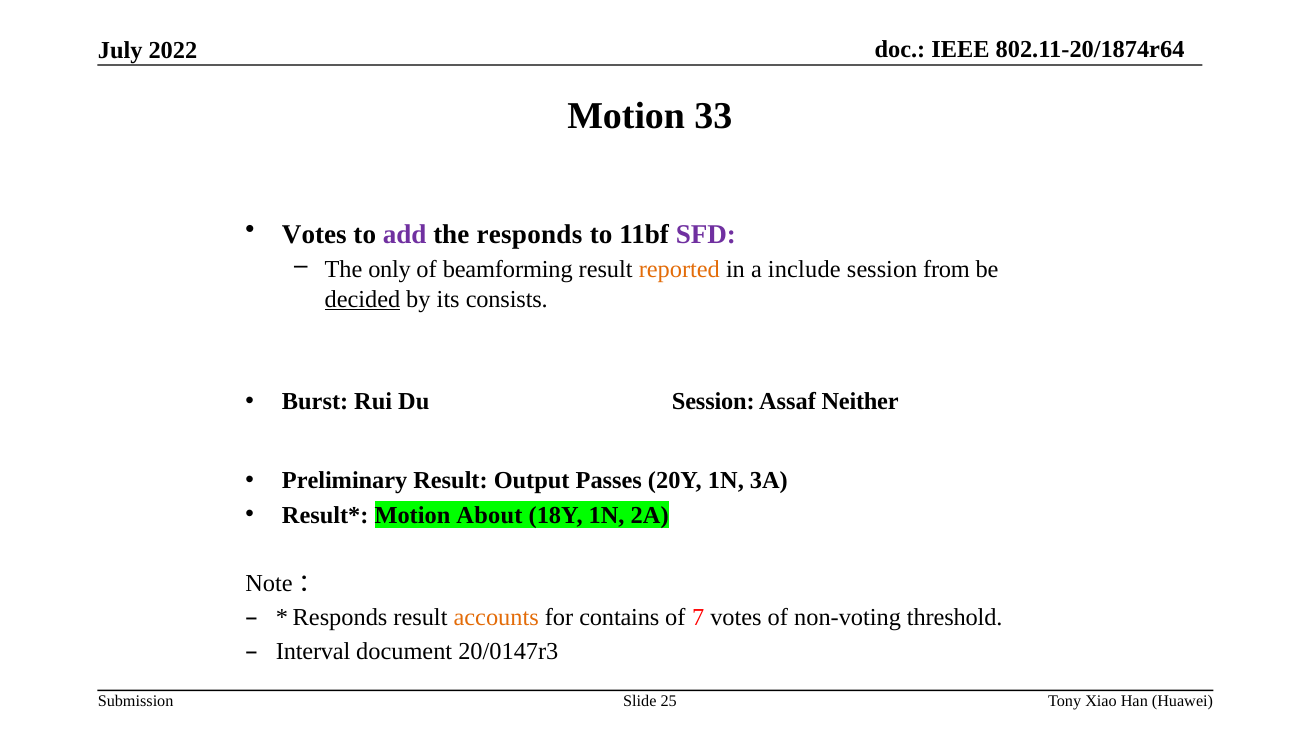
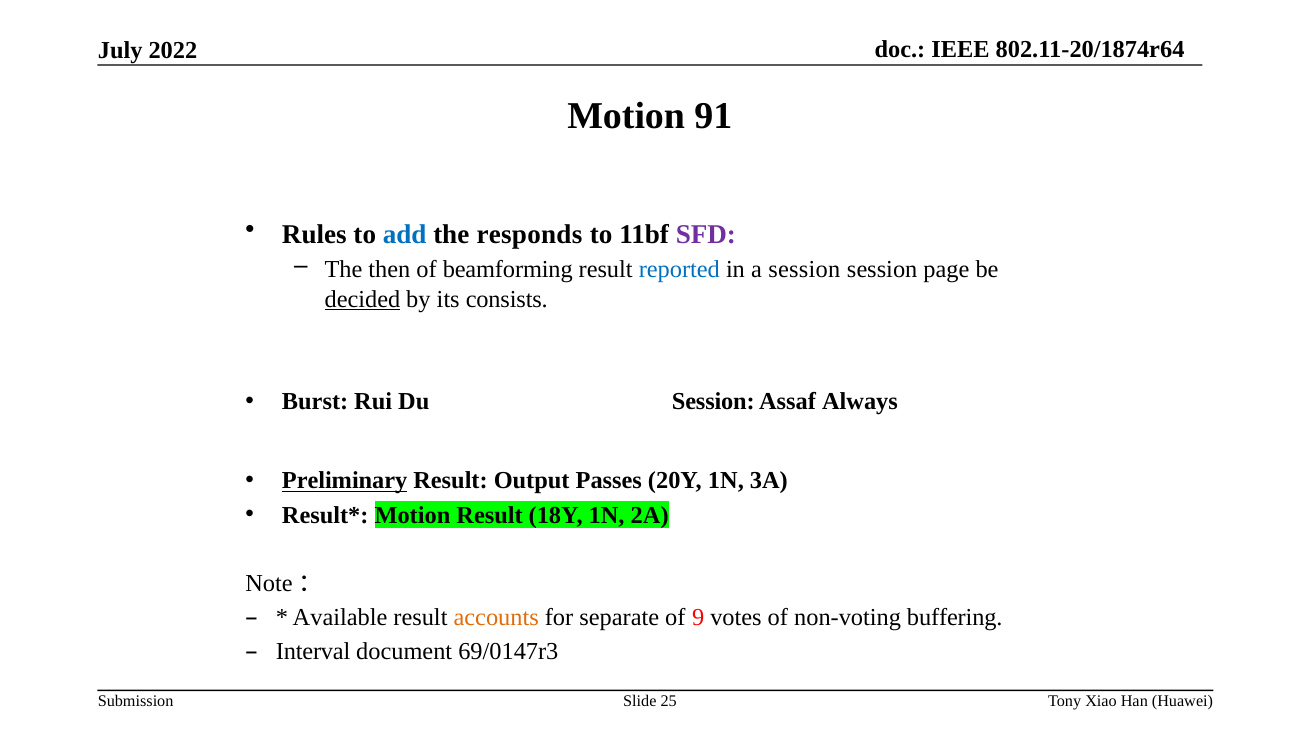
33: 33 -> 91 (713, 116)
Votes: Votes -> Rules (314, 234)
add colour: purple -> blue (405, 234)
only: only -> then (389, 270)
reported colour: orange -> blue (679, 270)
a include: include -> session (804, 270)
from: from -> page (946, 270)
Neither: Neither -> Always (860, 401)
Preliminary underline: none -> present (345, 481)
Motion About: About -> Result (490, 515)
Responds: Responds -> Available (340, 618)
contains: contains -> separate (619, 618)
7: 7 -> 9 (698, 618)
threshold: threshold -> buffering (955, 618)
20/0147r3: 20/0147r3 -> 69/0147r3 (508, 652)
